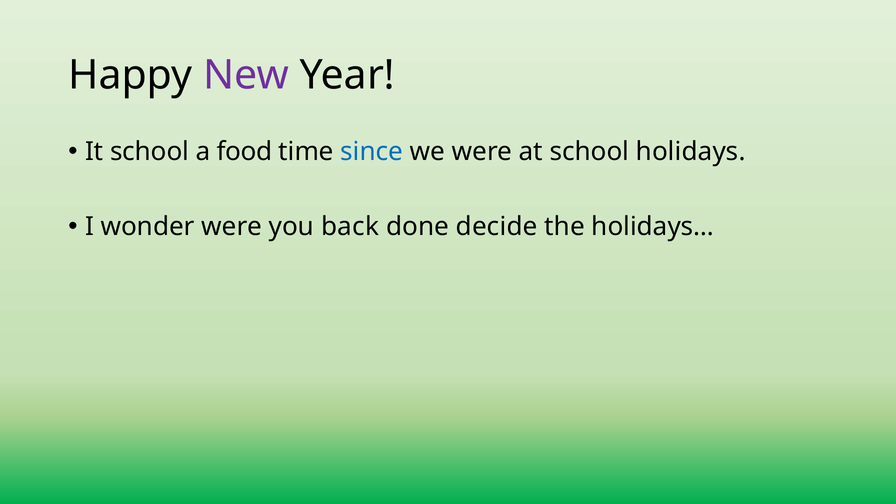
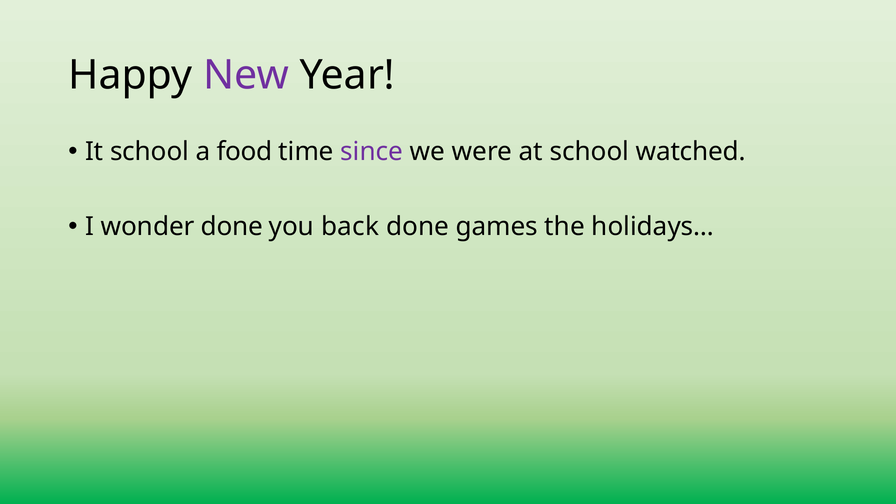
since colour: blue -> purple (372, 151)
holidays: holidays -> watched (691, 151)
wonder were: were -> done (232, 227)
decide: decide -> games (497, 227)
